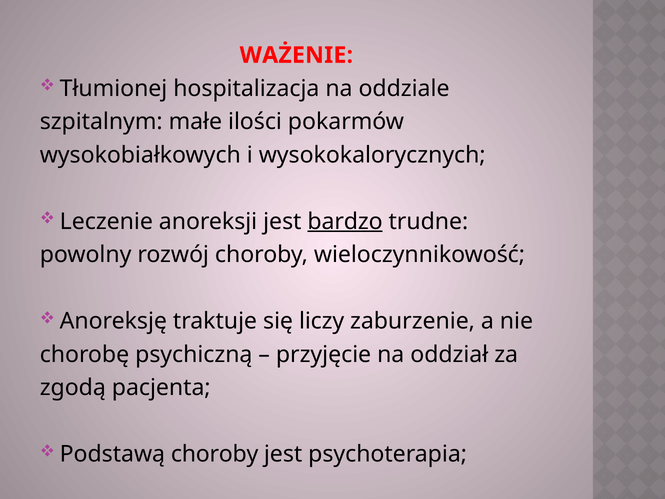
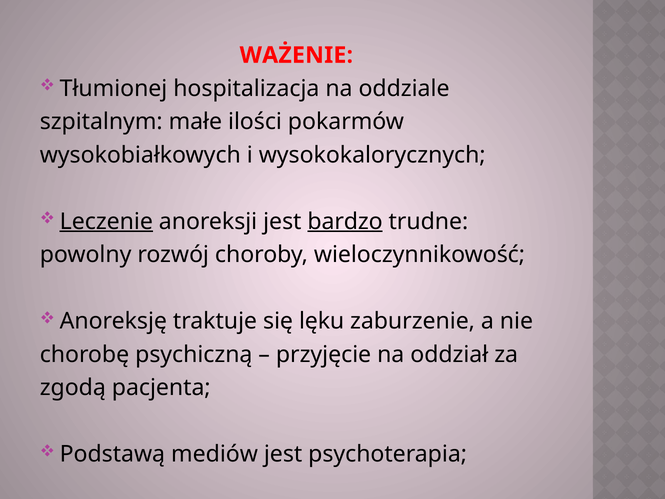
Leczenie underline: none -> present (106, 221)
liczy: liczy -> lęku (322, 321)
Podstawą choroby: choroby -> mediów (215, 454)
